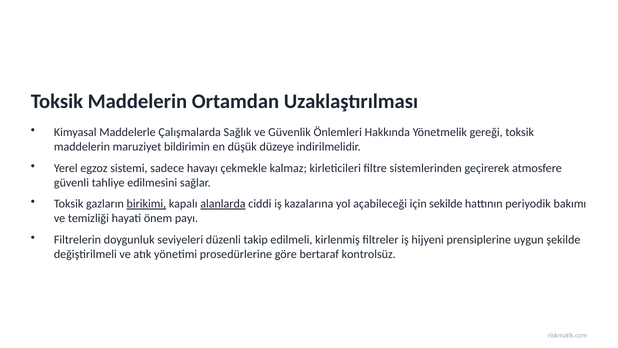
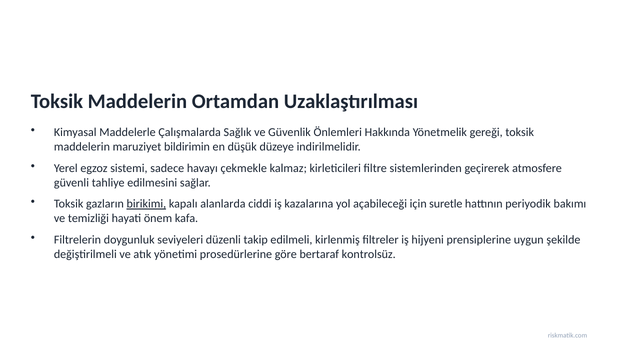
alanlarda underline: present -> none (223, 204)
sekilde: sekilde -> suretle (446, 204)
payı: payı -> kafa (187, 218)
